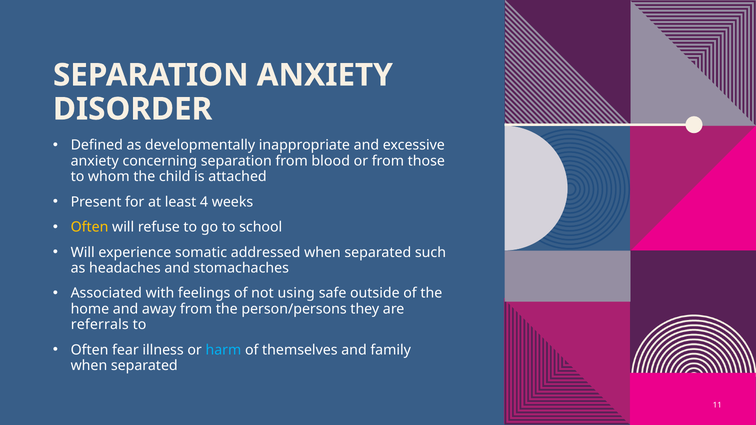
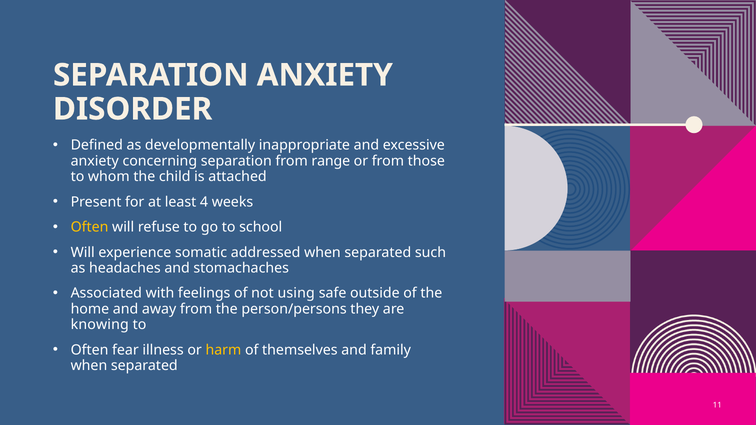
blood: blood -> range (331, 161)
referrals: referrals -> knowing (100, 325)
harm colour: light blue -> yellow (223, 350)
